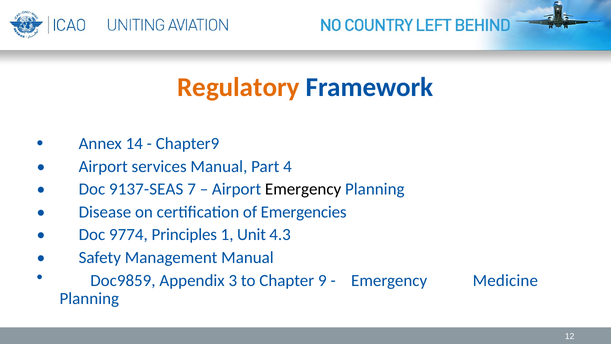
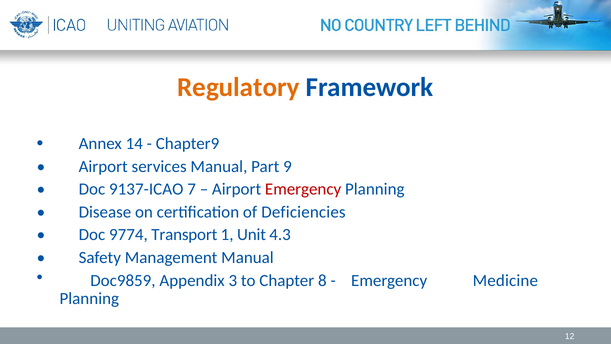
4: 4 -> 9 (287, 166)
9137-SEAS: 9137-SEAS -> 9137-ICAO (146, 189)
Emergency colour: black -> red (303, 189)
Emergencies: Emergencies -> Deficiencies (303, 212)
Principles: Principles -> Transport (184, 235)
9: 9 -> 8 (322, 280)
